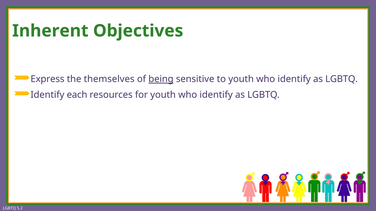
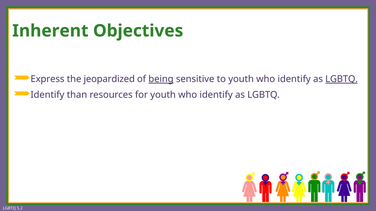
themselves: themselves -> jeopardized (109, 79)
LGBTQ underline: none -> present (342, 79)
each: each -> than (77, 95)
